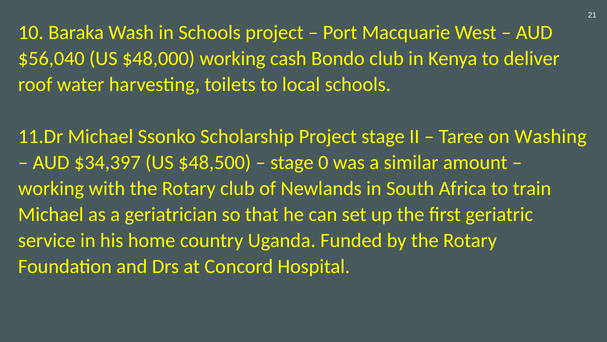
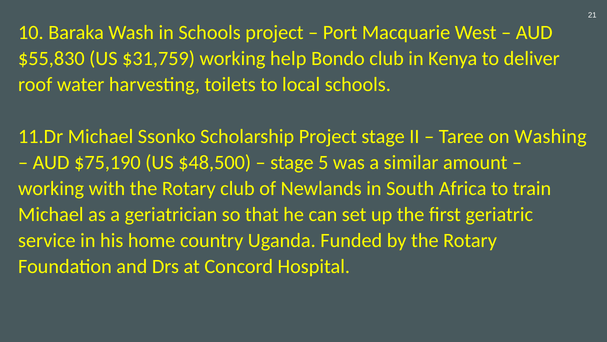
$56,040: $56,040 -> $55,830 (51, 58)
$48,000: $48,000 -> $31,759 (159, 58)
cash: cash -> help (288, 58)
$34,397: $34,397 -> $75,190 (107, 162)
0: 0 -> 5 (323, 162)
